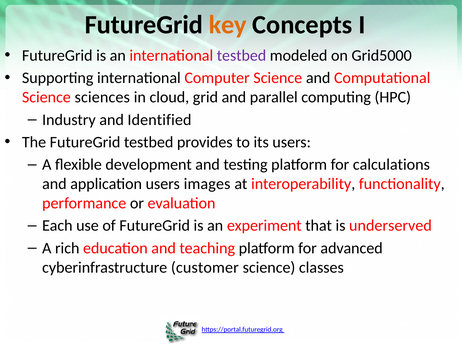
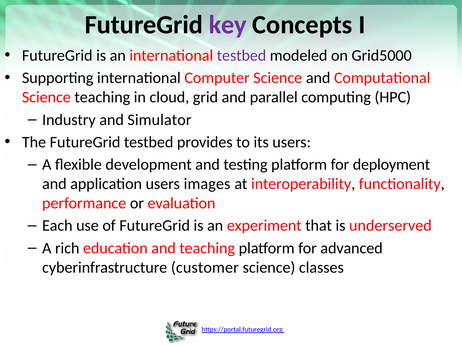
key colour: orange -> purple (228, 25)
Science sciences: sciences -> teaching (102, 97)
Identified: Identified -> Simulator (159, 120)
calculations: calculations -> deployment (391, 164)
